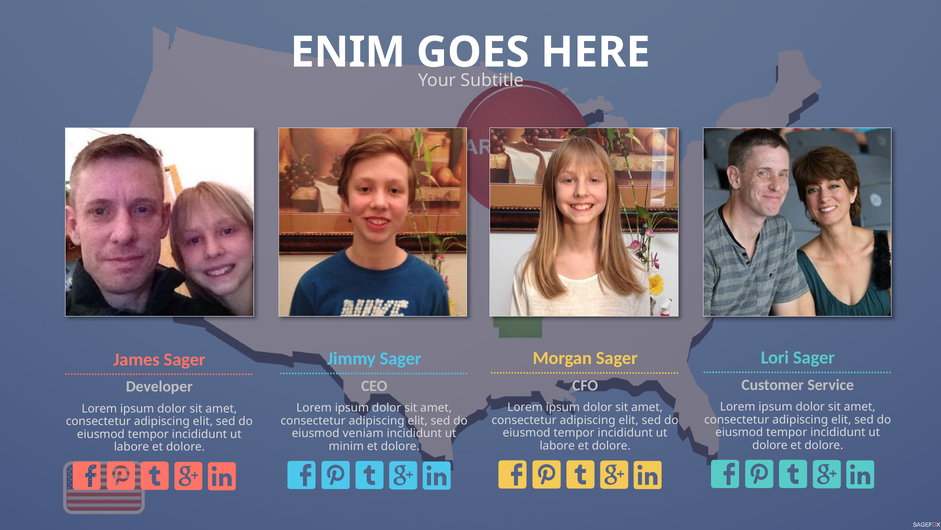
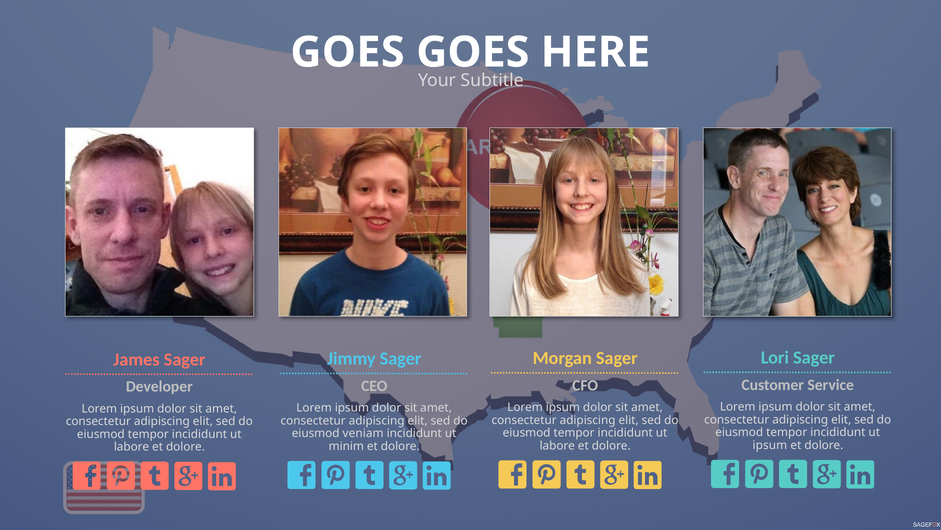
ENIM: ENIM -> GOES (347, 52)
dolore: dolore -> ipsum (770, 445)
